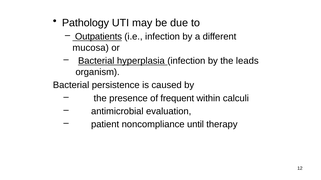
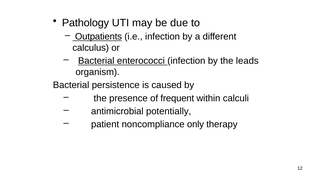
mucosa: mucosa -> calculus (91, 48)
hyperplasia: hyperplasia -> enterococci (141, 61)
evaluation: evaluation -> potentially (169, 112)
until: until -> only (195, 125)
